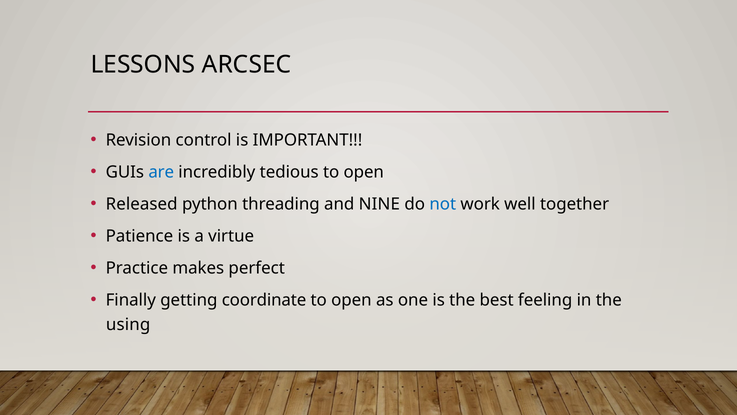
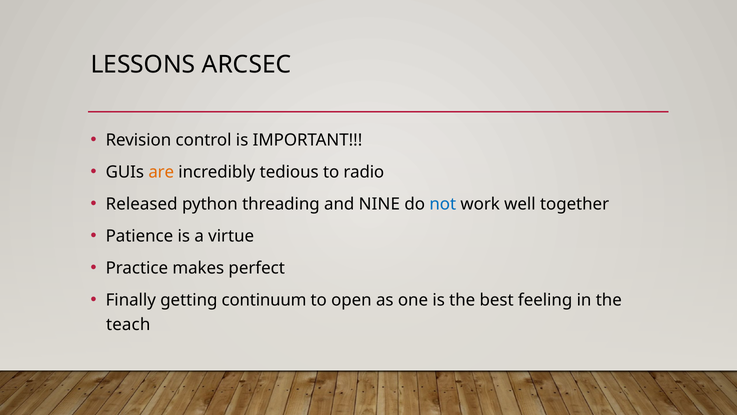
are colour: blue -> orange (161, 172)
tedious to open: open -> radio (364, 172)
coordinate: coordinate -> continuum (264, 300)
using: using -> teach (128, 324)
